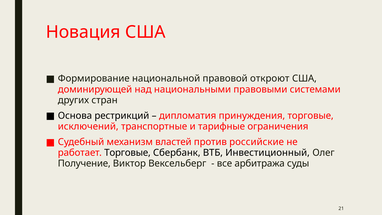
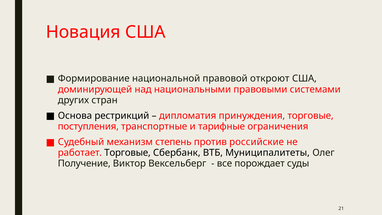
исключений: исключений -> поступления (88, 126)
властей: властей -> степень (173, 142)
Инвестиционный: Инвестиционный -> Муниципалитеты (268, 153)
арбитража: арбитража -> порождает (260, 163)
